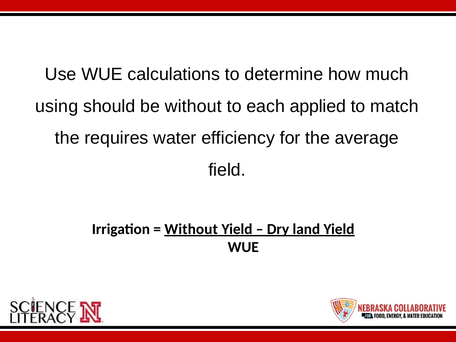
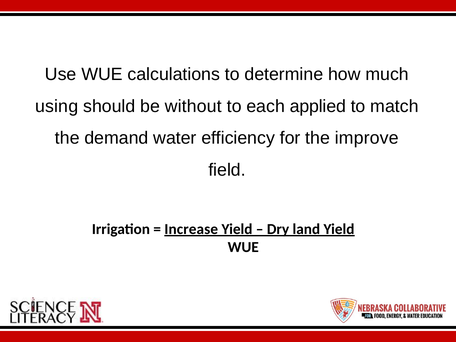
requires: requires -> demand (116, 138)
average: average -> improve (367, 138)
Without: Without -> Increase (191, 229)
